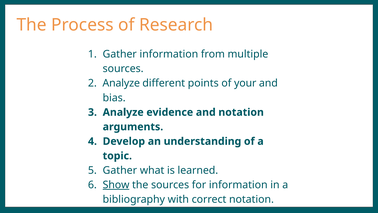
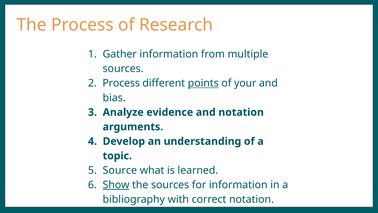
Analyze: Analyze -> Process (121, 83)
points underline: none -> present (203, 83)
Gather: Gather -> Source (120, 170)
